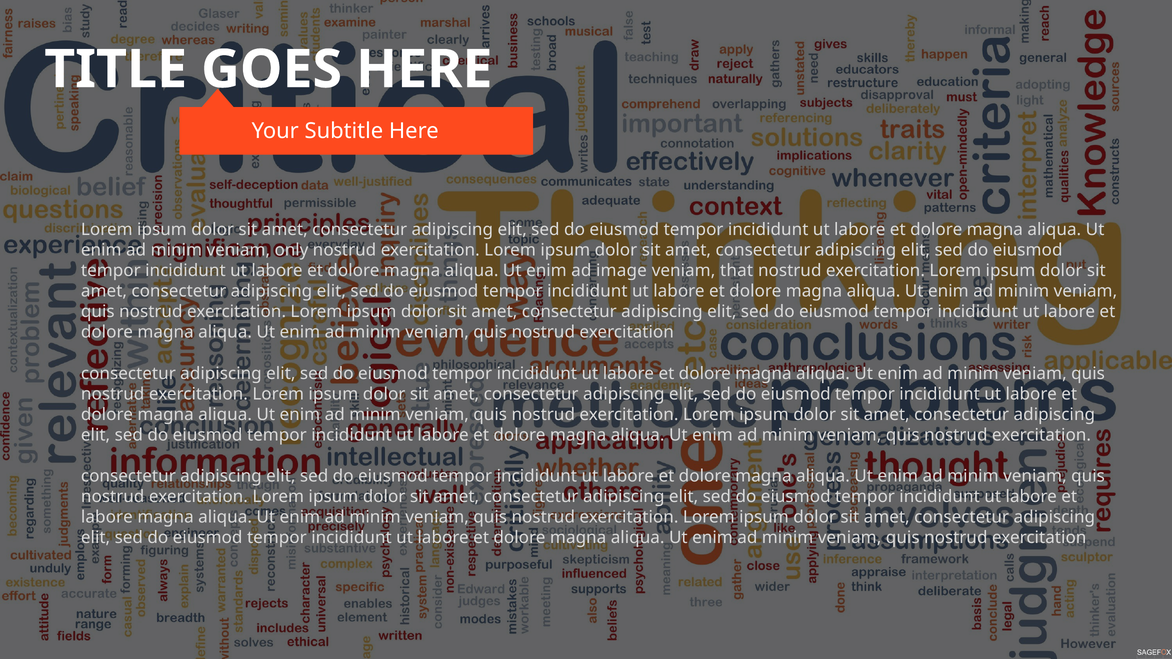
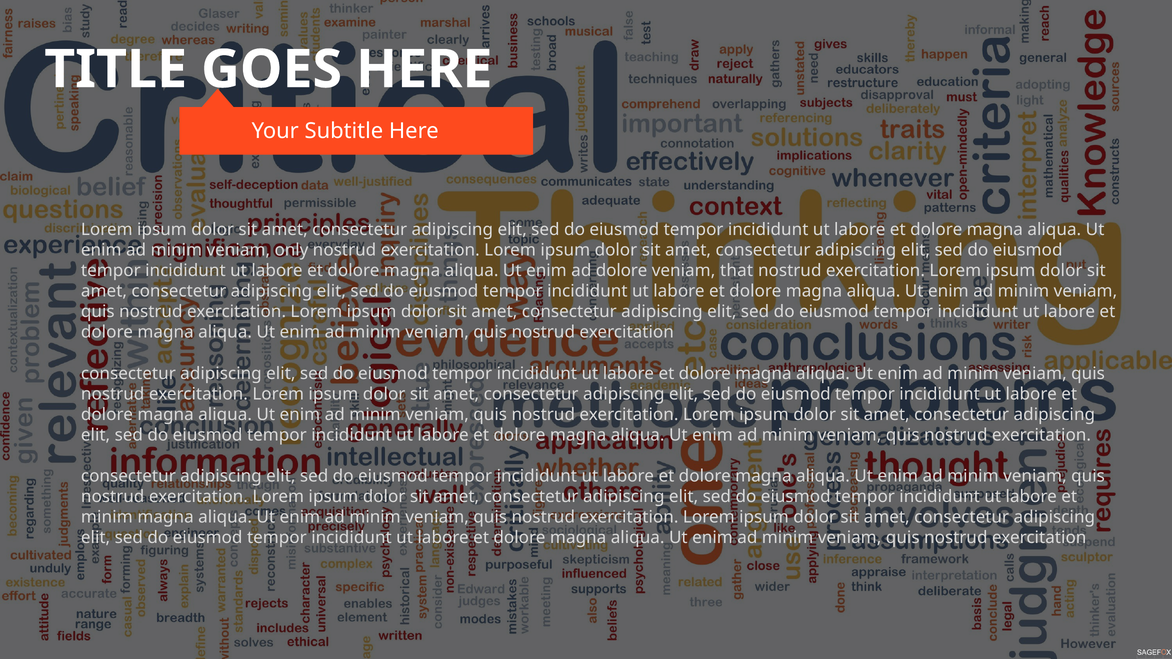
ad image: image -> dolore (622, 271)
labore: labore -> minim (107, 517)
